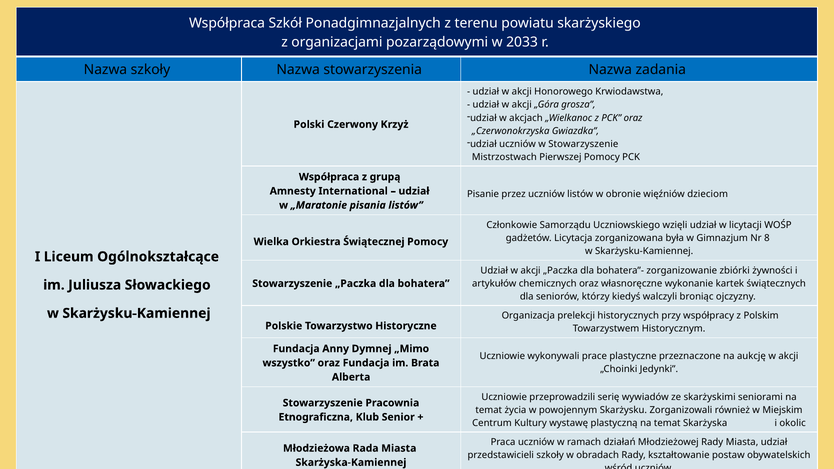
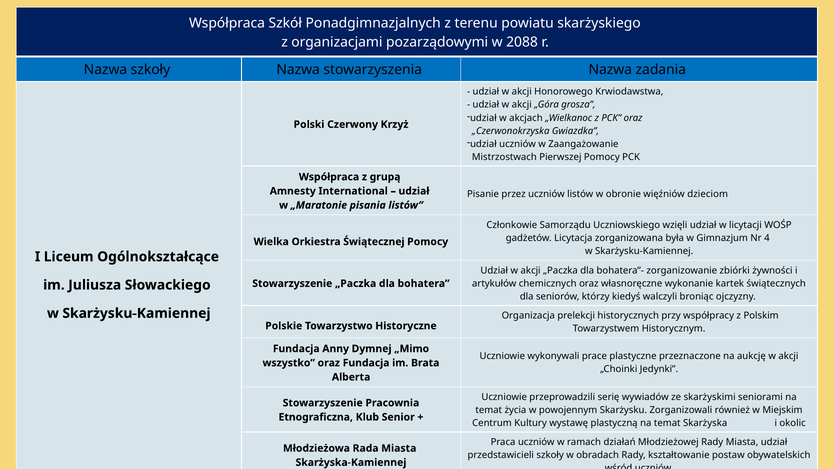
2033: 2033 -> 2088 (522, 42)
w Stowarzyszenie: Stowarzyszenie -> Zaangażowanie (583, 144)
8: 8 -> 4 (767, 238)
